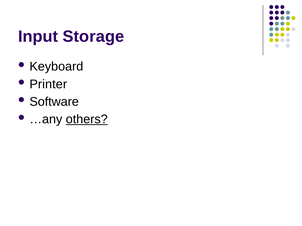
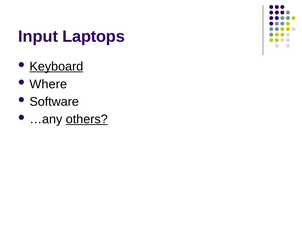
Storage: Storage -> Laptops (94, 37)
Keyboard underline: none -> present (56, 67)
Printer: Printer -> Where (48, 84)
